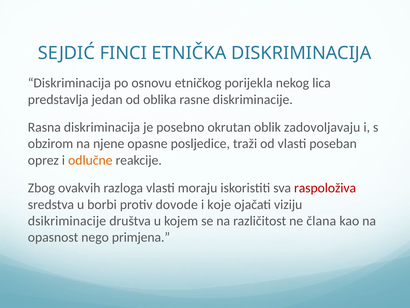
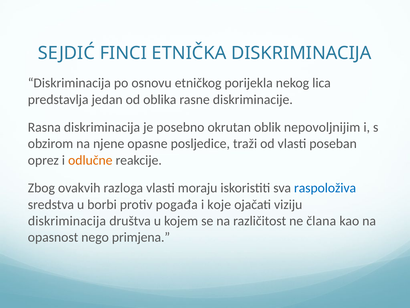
zadovoljavaju: zadovoljavaju -> nepovoljnijim (322, 127)
raspoloživa colour: red -> blue (325, 188)
dovode: dovode -> pogađa (177, 204)
dsikriminacije: dsikriminacije -> diskriminacija (67, 221)
